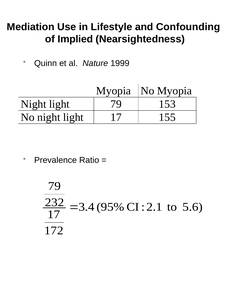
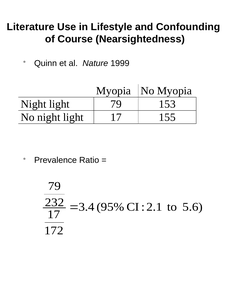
Mediation: Mediation -> Literature (31, 27)
Implied: Implied -> Course (75, 39)
